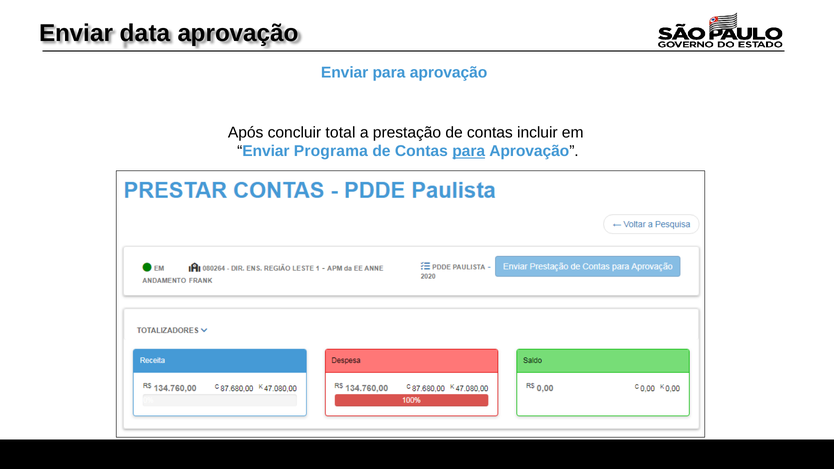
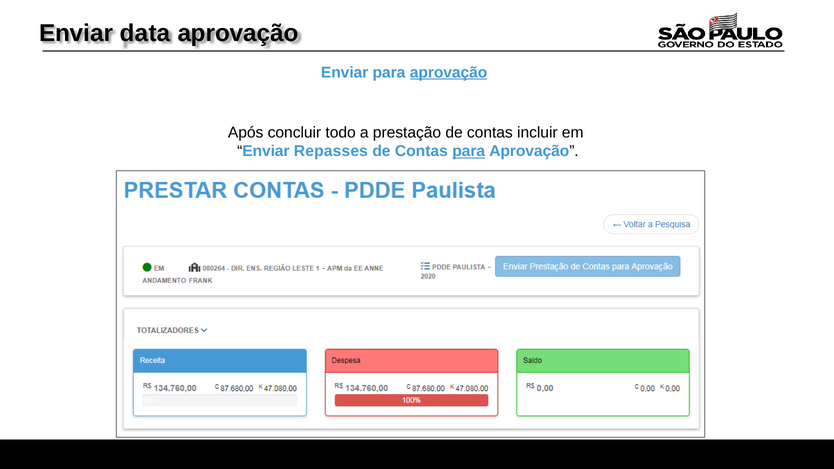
aprovação underline: none -> present (449, 72)
total: total -> todo (341, 133)
Programa: Programa -> Repasses (331, 151)
